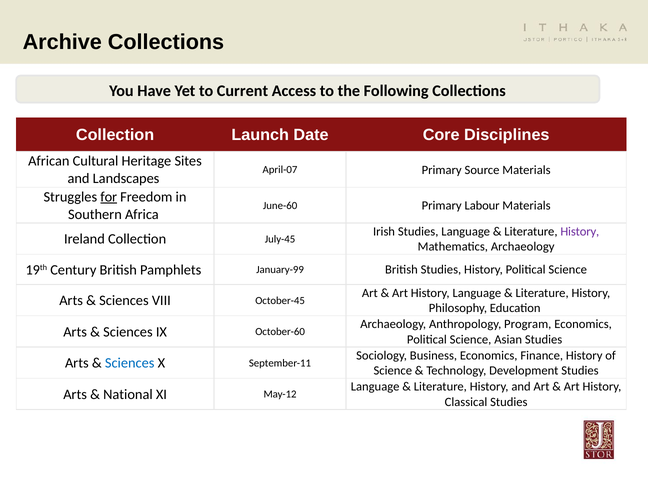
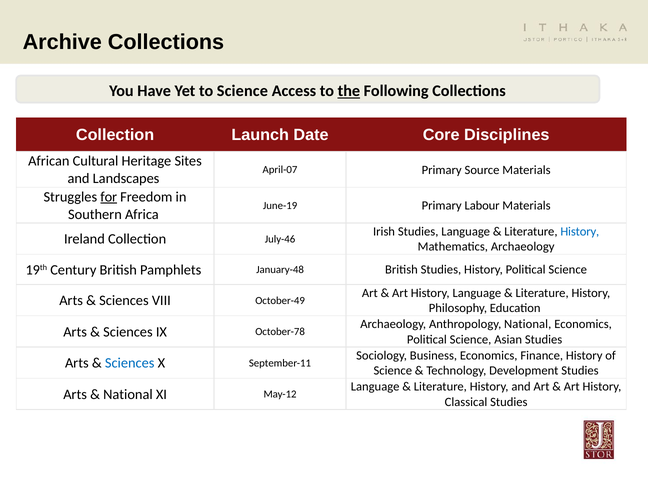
to Current: Current -> Science (242, 91)
the underline: none -> present (349, 91)
June-60: June-60 -> June-19 (280, 206)
History colour: purple -> blue (580, 231)
July-45: July-45 -> July-46 (280, 239)
January-99: January-99 -> January-48 (280, 270)
October-45: October-45 -> October-49 (280, 301)
Anthropology Program: Program -> National (528, 324)
October-60: October-60 -> October-78 (280, 332)
